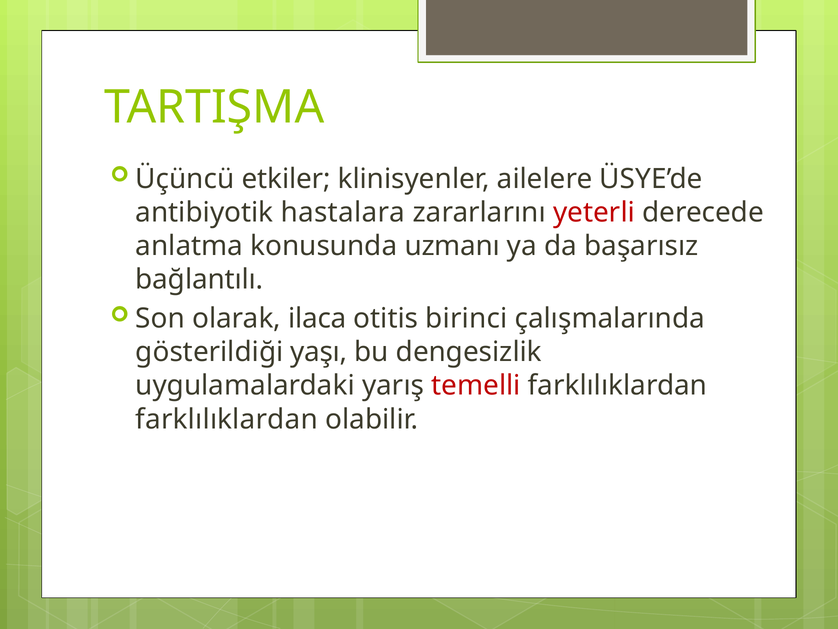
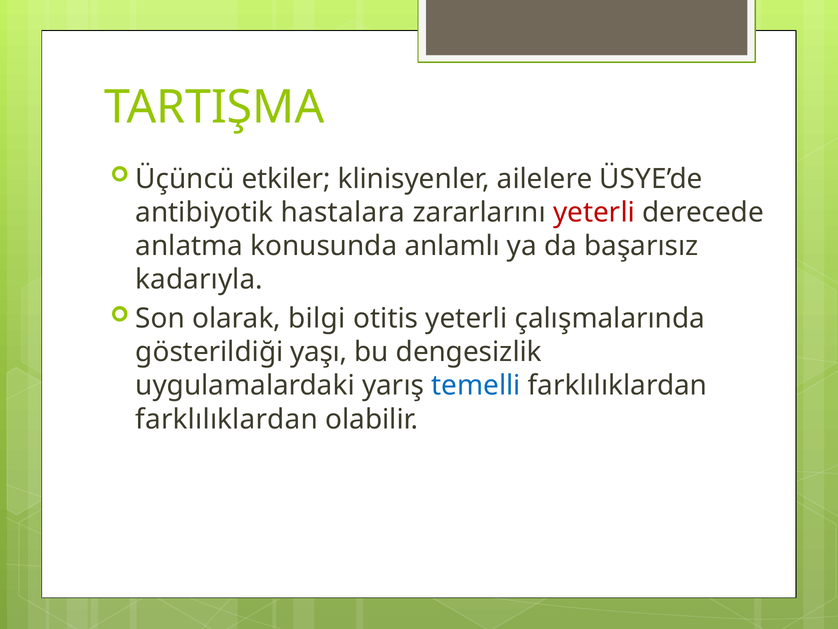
uzmanı: uzmanı -> anlamlı (452, 246)
bağlantılı: bağlantılı -> kadarıyla (199, 279)
ilaca: ilaca -> bilgi (317, 318)
otitis birinci: birinci -> yeterli (466, 318)
temelli colour: red -> blue (476, 385)
